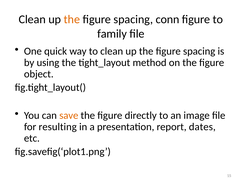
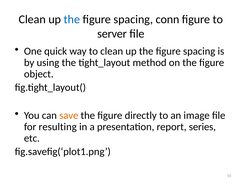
the colour: orange -> blue (72, 19)
family: family -> server (112, 34)
dates: dates -> series (202, 127)
